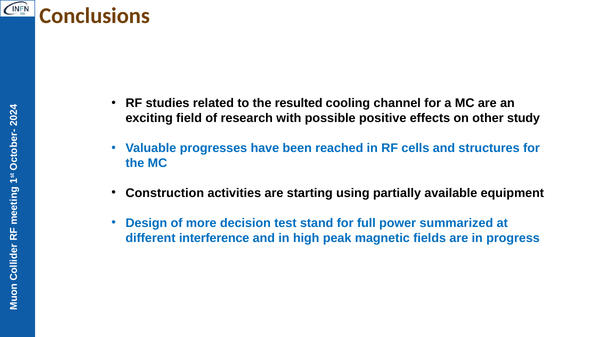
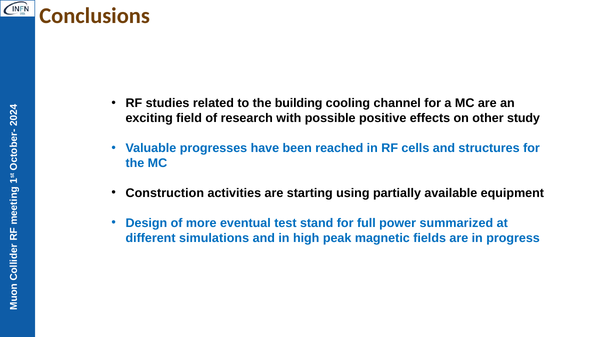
resulted: resulted -> building (299, 103)
decision: decision -> eventual (245, 223)
interference: interference -> simulations (214, 238)
